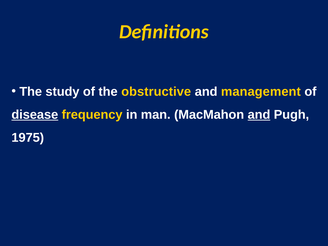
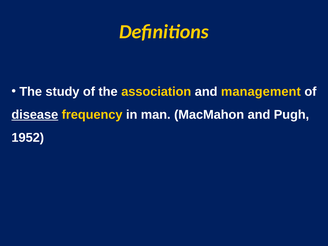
obstructive: obstructive -> association (156, 92)
and underline: present -> none (259, 115)
1975: 1975 -> 1952 (28, 138)
